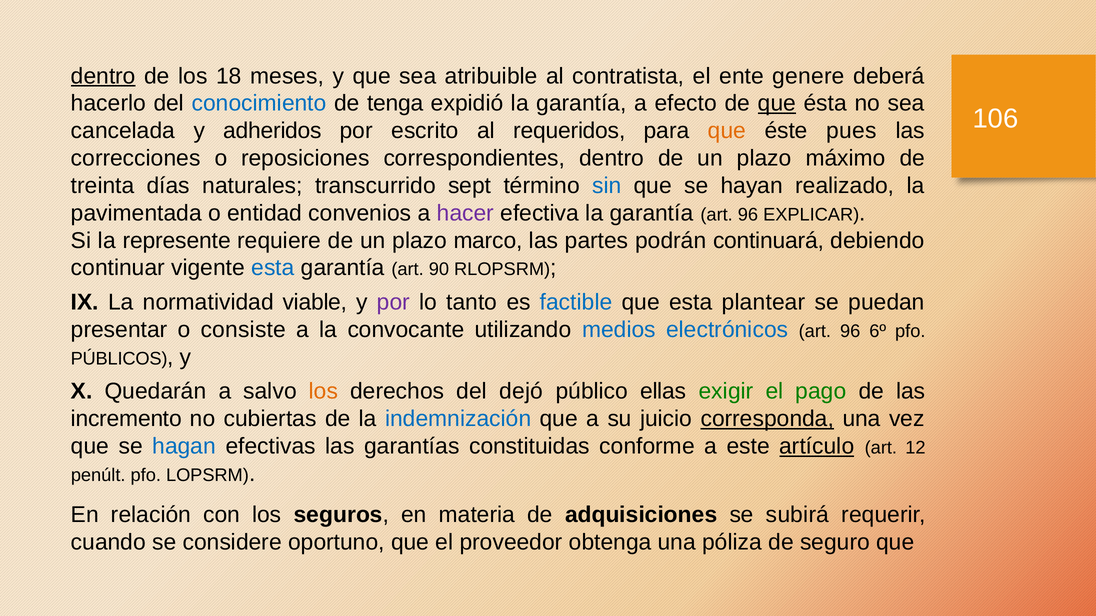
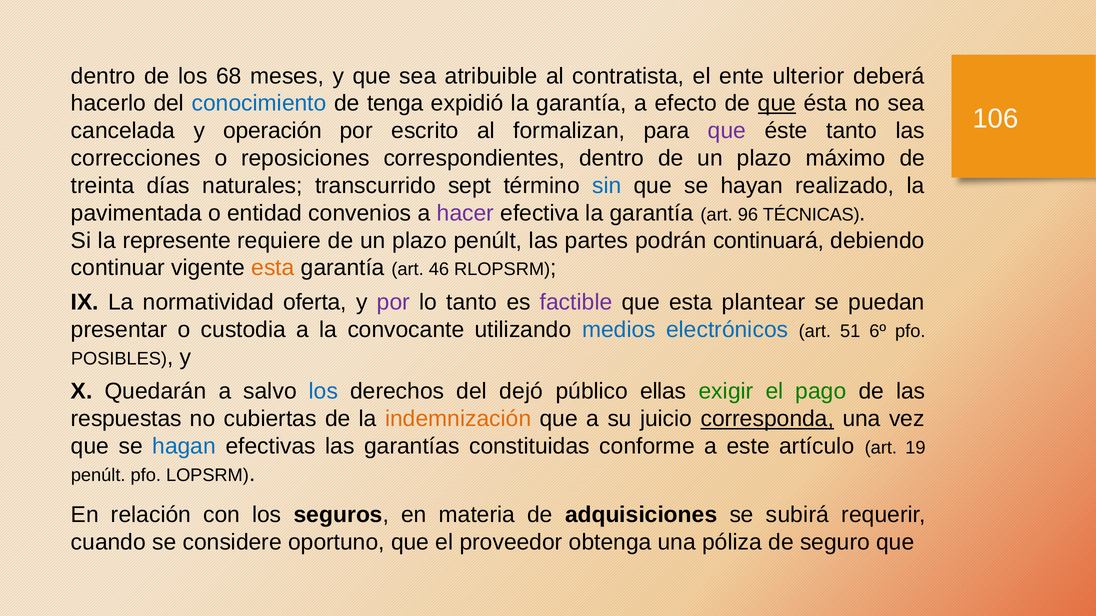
dentro underline: present -> none (103, 76)
18: 18 -> 68 (229, 76)
genere: genere -> ulterior (808, 76)
adheridos: adheridos -> operación (273, 131)
requeridos: requeridos -> formalizan (569, 131)
que colour: orange -> purple (727, 131)
éste pues: pues -> tanto (852, 131)
EXPLICAR: EXPLICAR -> TÉCNICAS (811, 215)
plazo marco: marco -> penúlt (488, 241)
esta colour: blue -> orange (273, 268)
90: 90 -> 46 (439, 270)
viable: viable -> oferta (315, 303)
factible colour: blue -> purple (576, 303)
consiste: consiste -> custodia (243, 330)
electrónicos art 96: 96 -> 51 (850, 331)
PÚBLICOS: PÚBLICOS -> POSIBLES (119, 359)
los colour: orange -> blue (323, 392)
incremento: incremento -> respuestas (126, 419)
indemnización colour: blue -> orange (458, 419)
artículo underline: present -> none (817, 447)
12: 12 -> 19 (915, 448)
